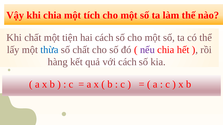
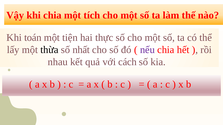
Khi chất: chất -> toán (33, 38)
hai cách: cách -> thực (104, 38)
thừa colour: blue -> black (49, 50)
số chất: chất -> nhất (81, 50)
hàng: hàng -> nhau (58, 62)
